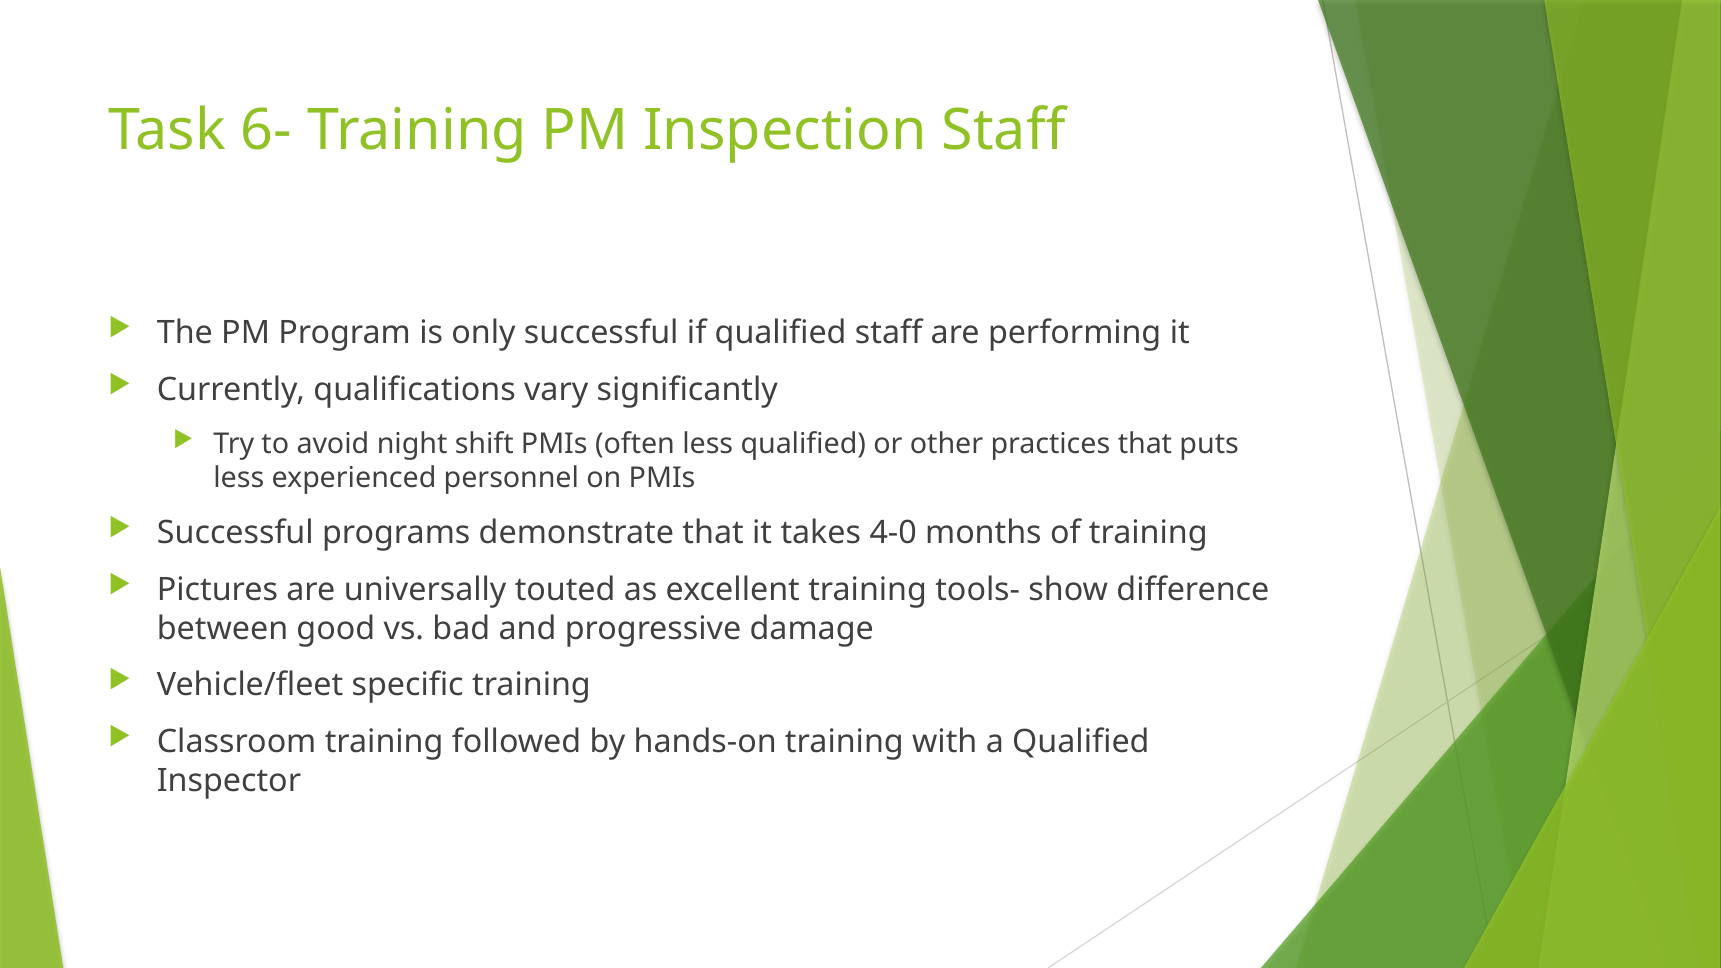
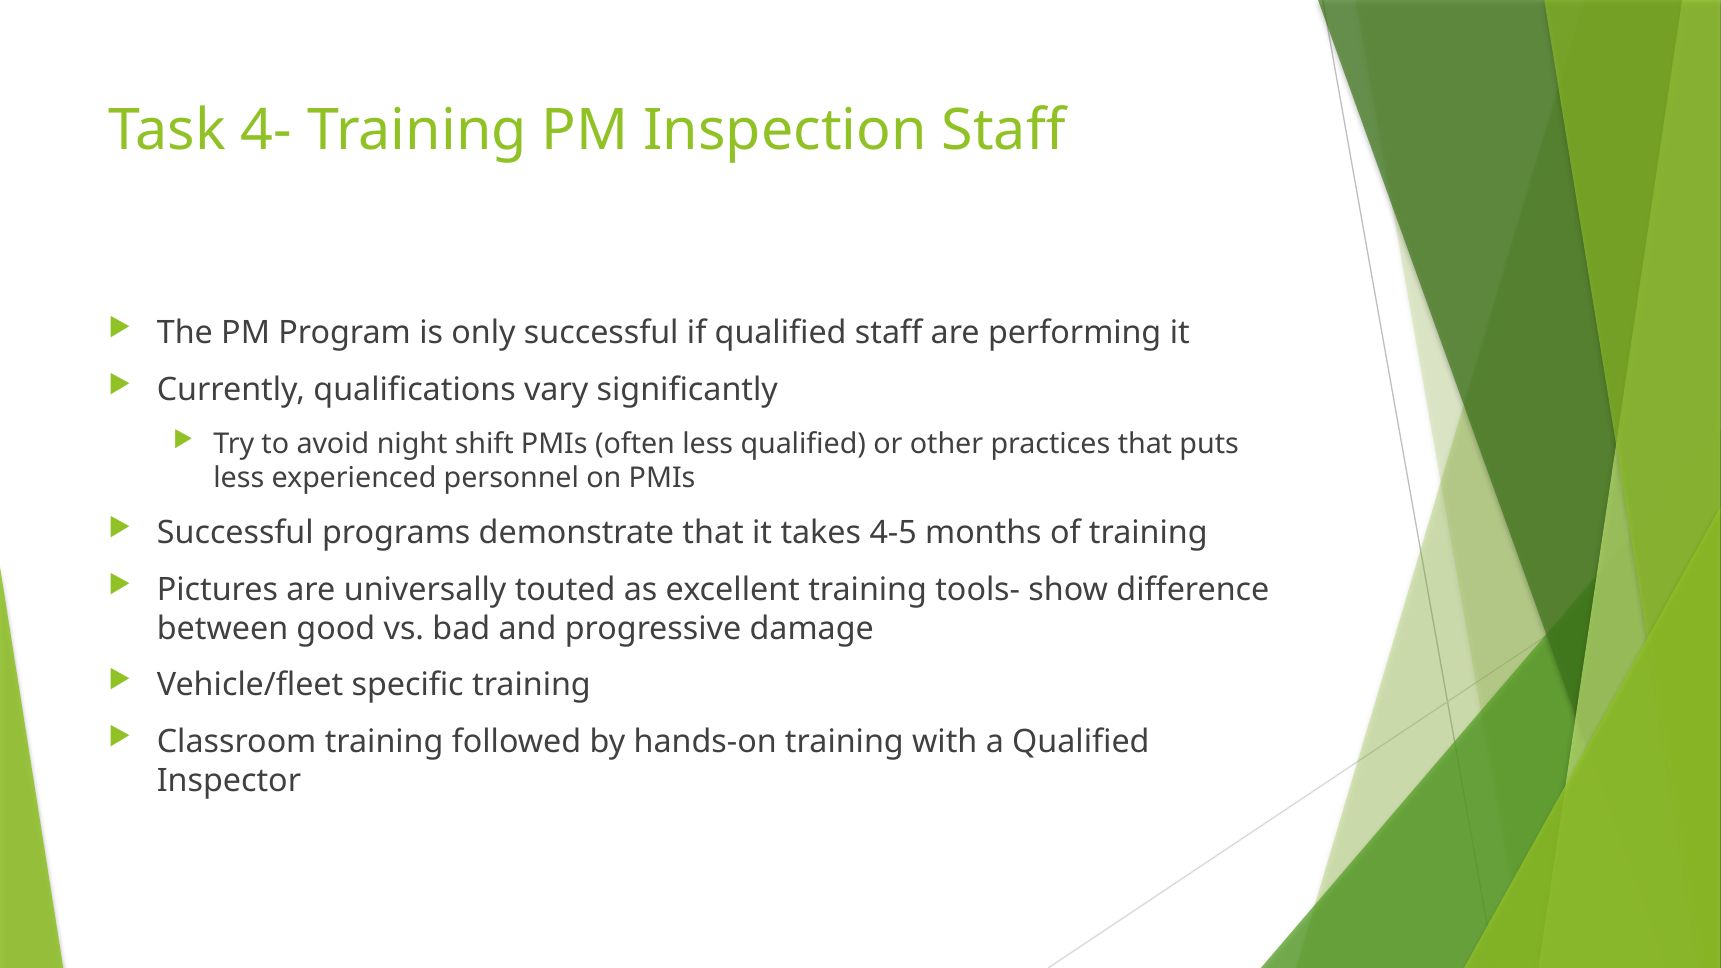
6-: 6- -> 4- (267, 131)
4-0: 4-0 -> 4-5 (893, 533)
